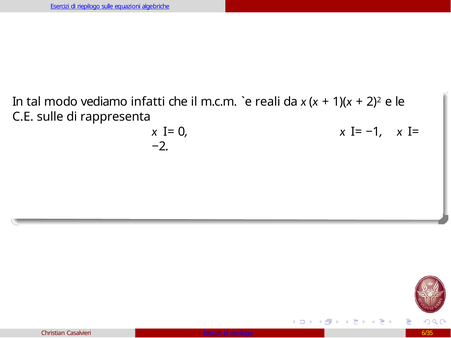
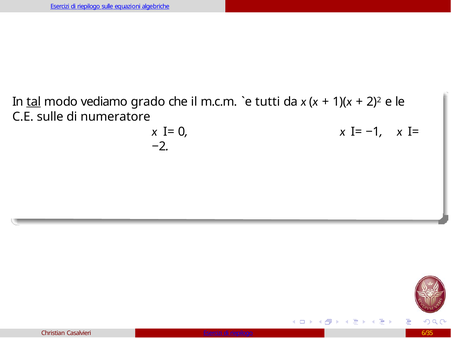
tal underline: none -> present (34, 102)
infatti: infatti -> grado (148, 102)
reali: reali -> tutti (268, 102)
rappresenta: rappresenta -> numeratore (115, 117)
